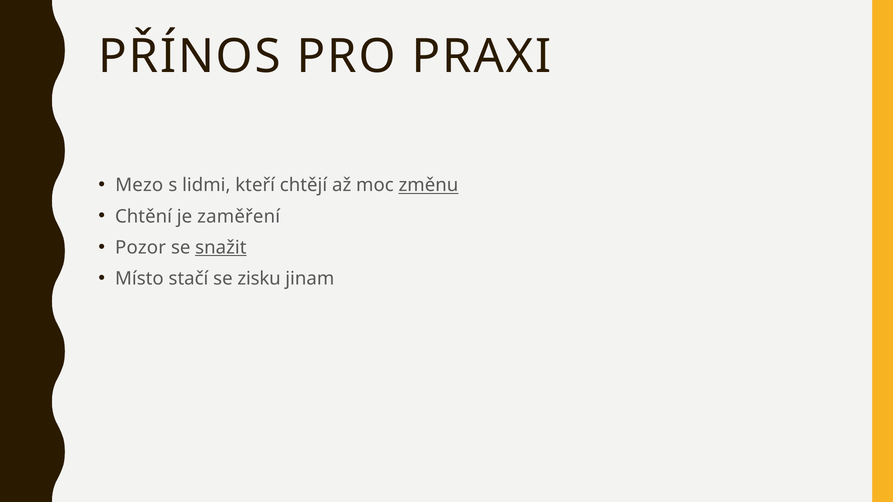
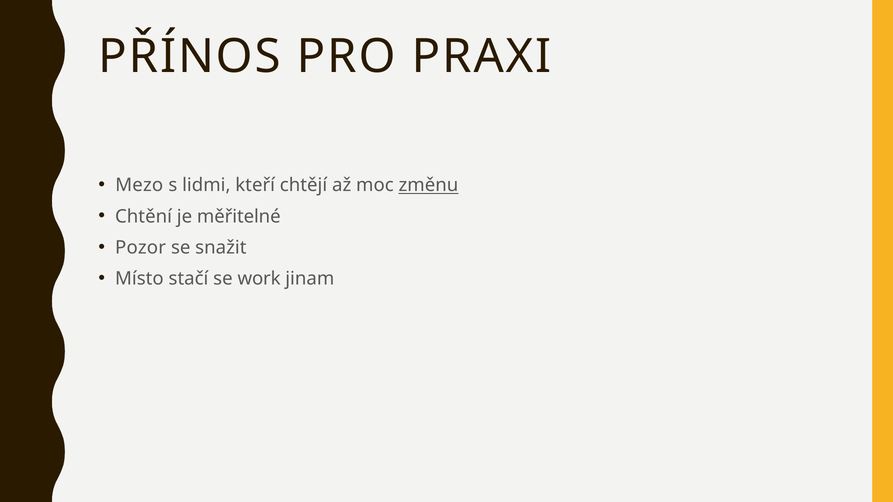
zaměření: zaměření -> měřitelné (239, 217)
snažit underline: present -> none (221, 248)
zisku: zisku -> work (259, 279)
